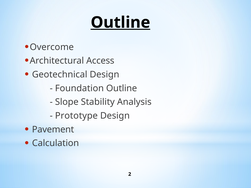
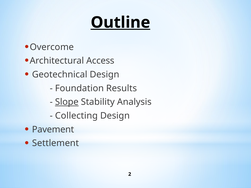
Foundation Outline: Outline -> Results (122, 88)
Slope underline: none -> present (67, 102)
Prototype: Prototype -> Collecting (76, 116)
Calculation: Calculation -> Settlement (55, 143)
